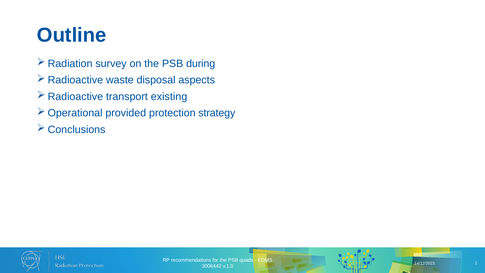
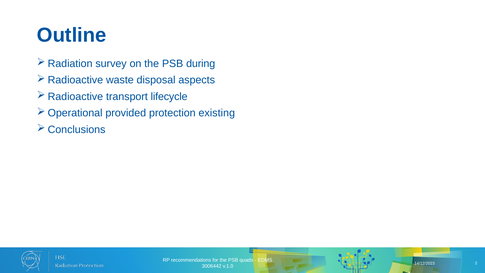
existing: existing -> lifecycle (169, 97)
strategy: strategy -> existing (217, 113)
